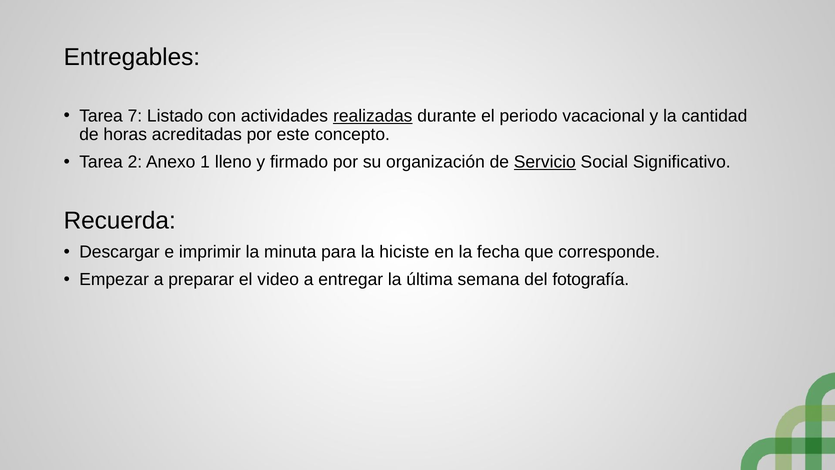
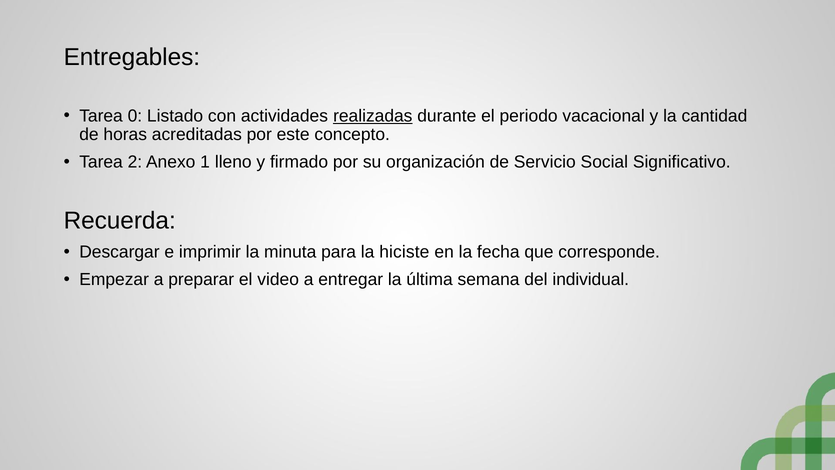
7: 7 -> 0 (135, 116)
Servicio underline: present -> none (545, 162)
fotografía: fotografía -> individual (591, 280)
